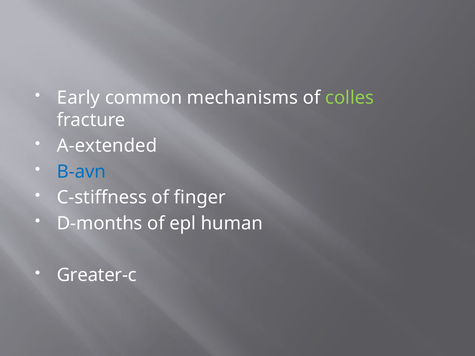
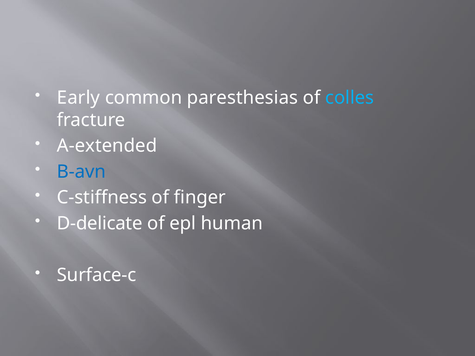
mechanisms: mechanisms -> paresthesias (242, 98)
colles colour: light green -> light blue (350, 98)
D-months: D-months -> D-delicate (100, 224)
Greater-c: Greater-c -> Surface-c (97, 275)
